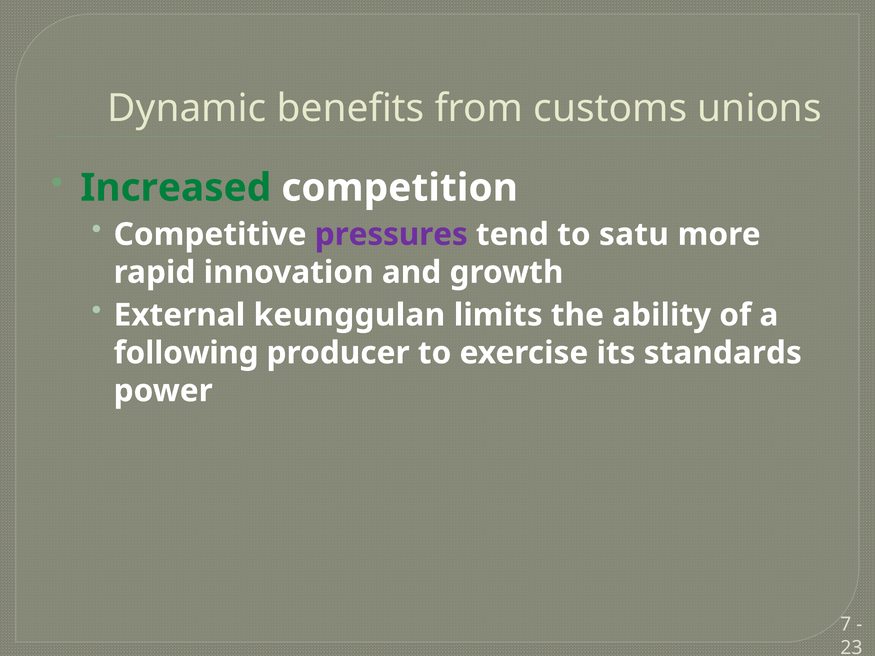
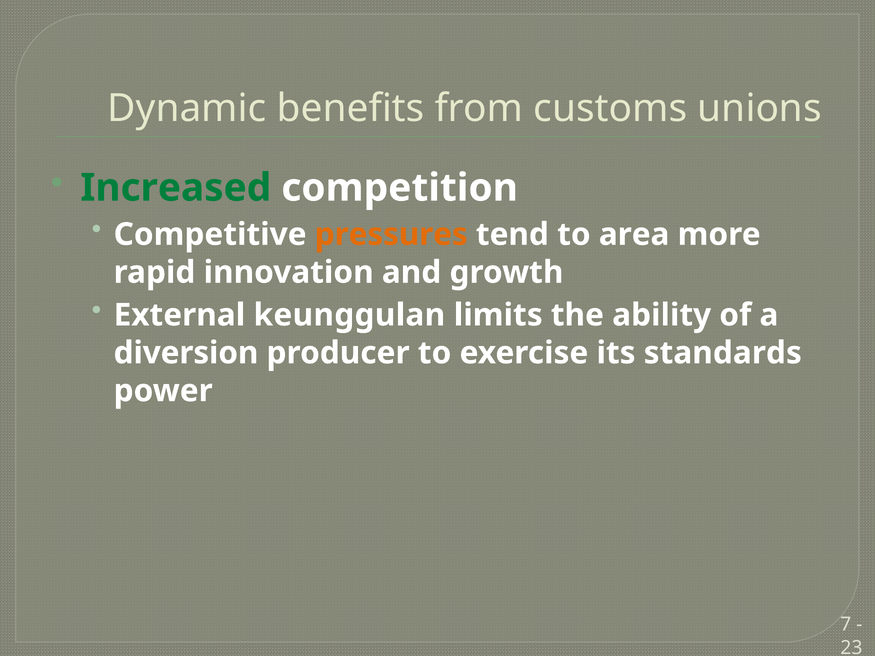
pressures colour: purple -> orange (391, 235)
satu: satu -> area (634, 235)
following: following -> diversion (186, 353)
